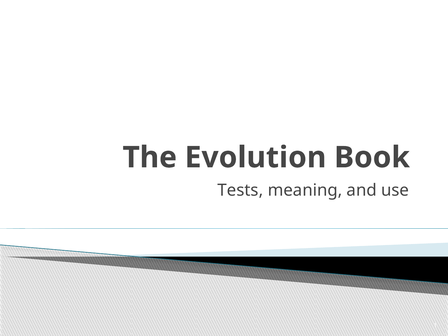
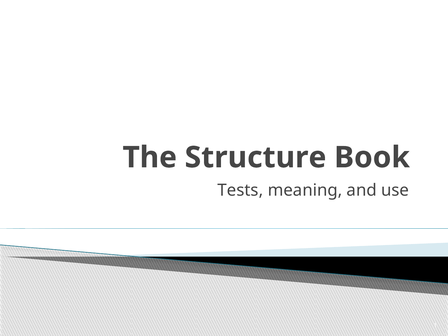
Evolution: Evolution -> Structure (256, 157)
